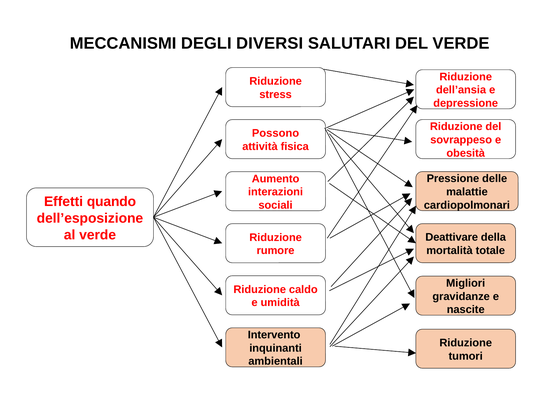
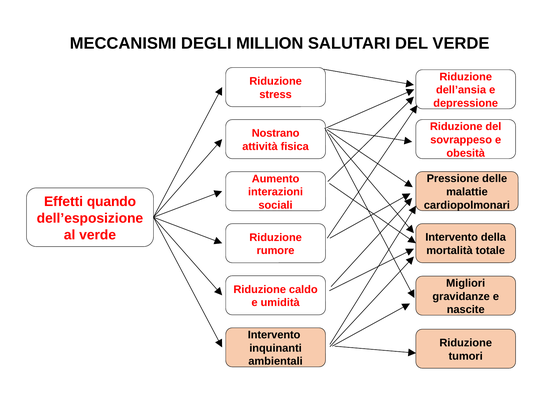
DIVERSI: DIVERSI -> MILLION (270, 43)
Possono: Possono -> Nostrano (276, 133)
Deattivare: Deattivare -> Intervento (452, 237)
